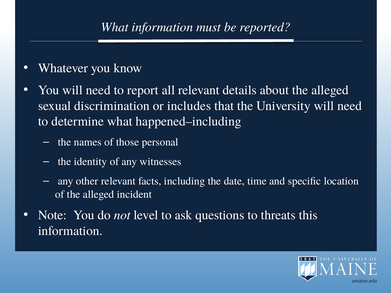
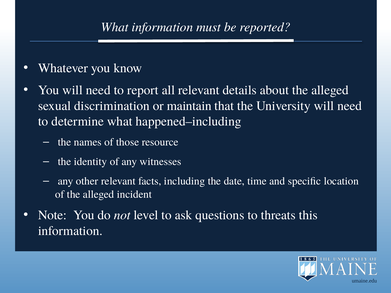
includes: includes -> maintain (189, 106)
personal: personal -> resource (160, 142)
